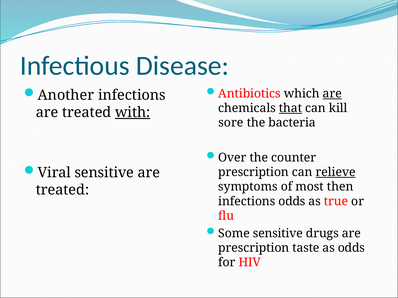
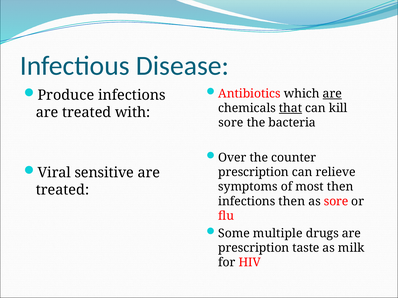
Another: Another -> Produce (66, 95)
with underline: present -> none (133, 113)
relieve underline: present -> none (336, 172)
infections odds: odds -> then (292, 202)
as true: true -> sore (336, 202)
Some sensitive: sensitive -> multiple (278, 234)
as odds: odds -> milk (351, 248)
